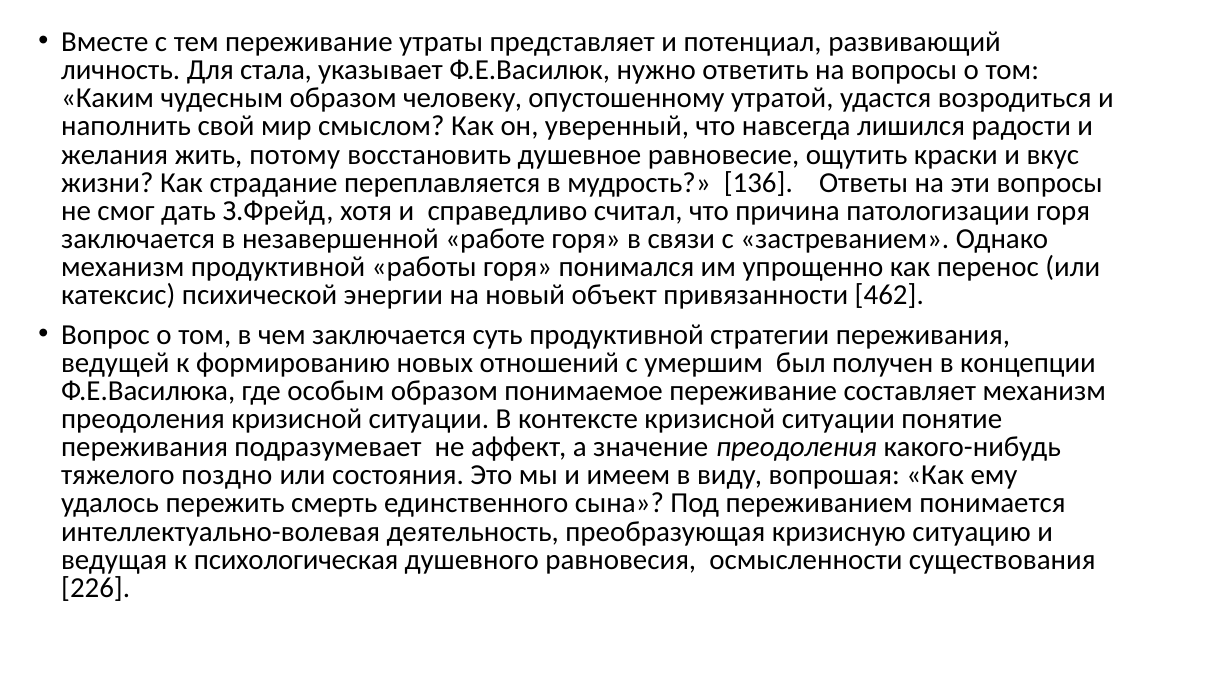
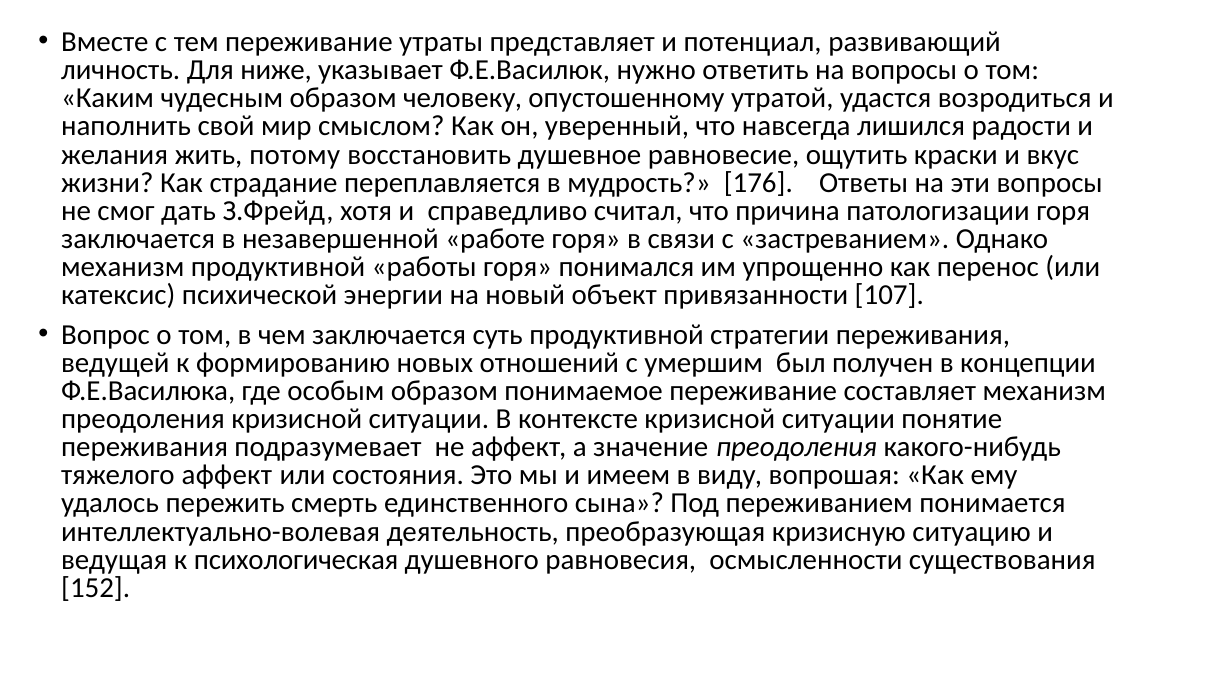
стала: стала -> ниже (276, 70)
136: 136 -> 176 (758, 183)
462: 462 -> 107 (889, 295)
тяжелого поздно: поздно -> аффект (227, 475)
226: 226 -> 152 (96, 588)
